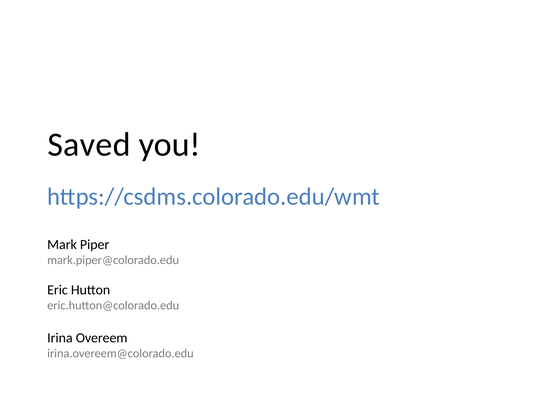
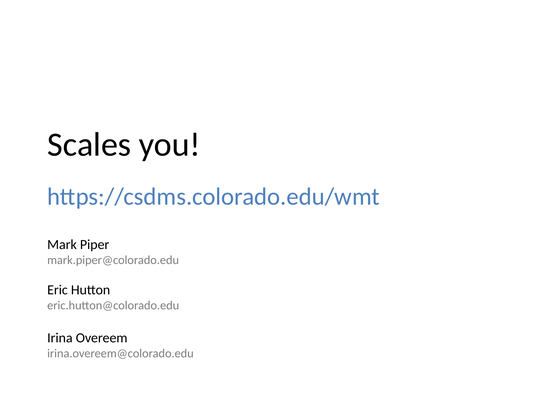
Saved: Saved -> Scales (89, 144)
